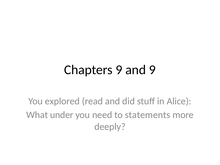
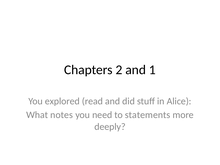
Chapters 9: 9 -> 2 (119, 70)
and 9: 9 -> 1 (152, 70)
under: under -> notes (62, 115)
